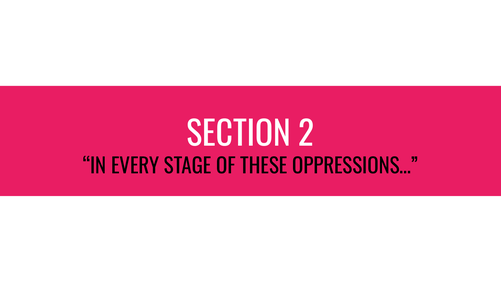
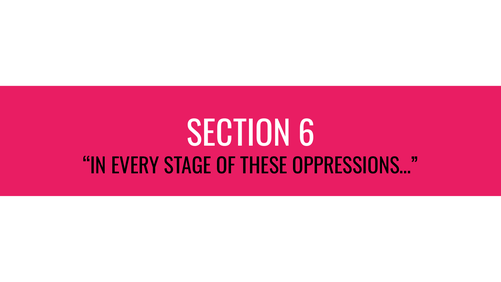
2: 2 -> 6 (306, 135)
